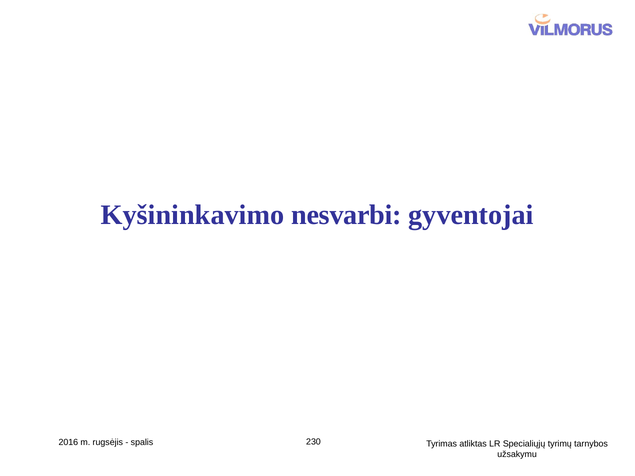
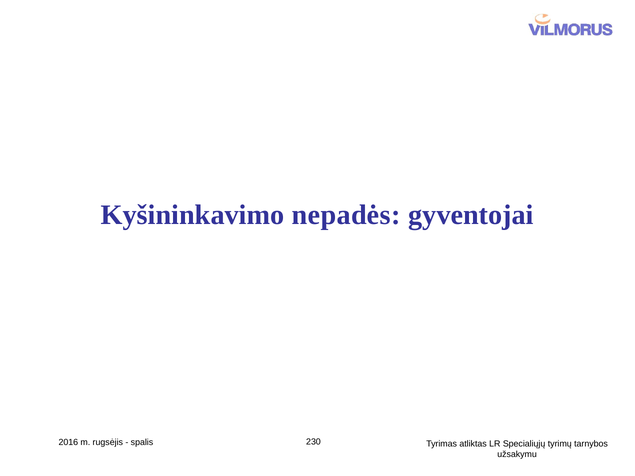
nesvarbi: nesvarbi -> nepadės (346, 215)
